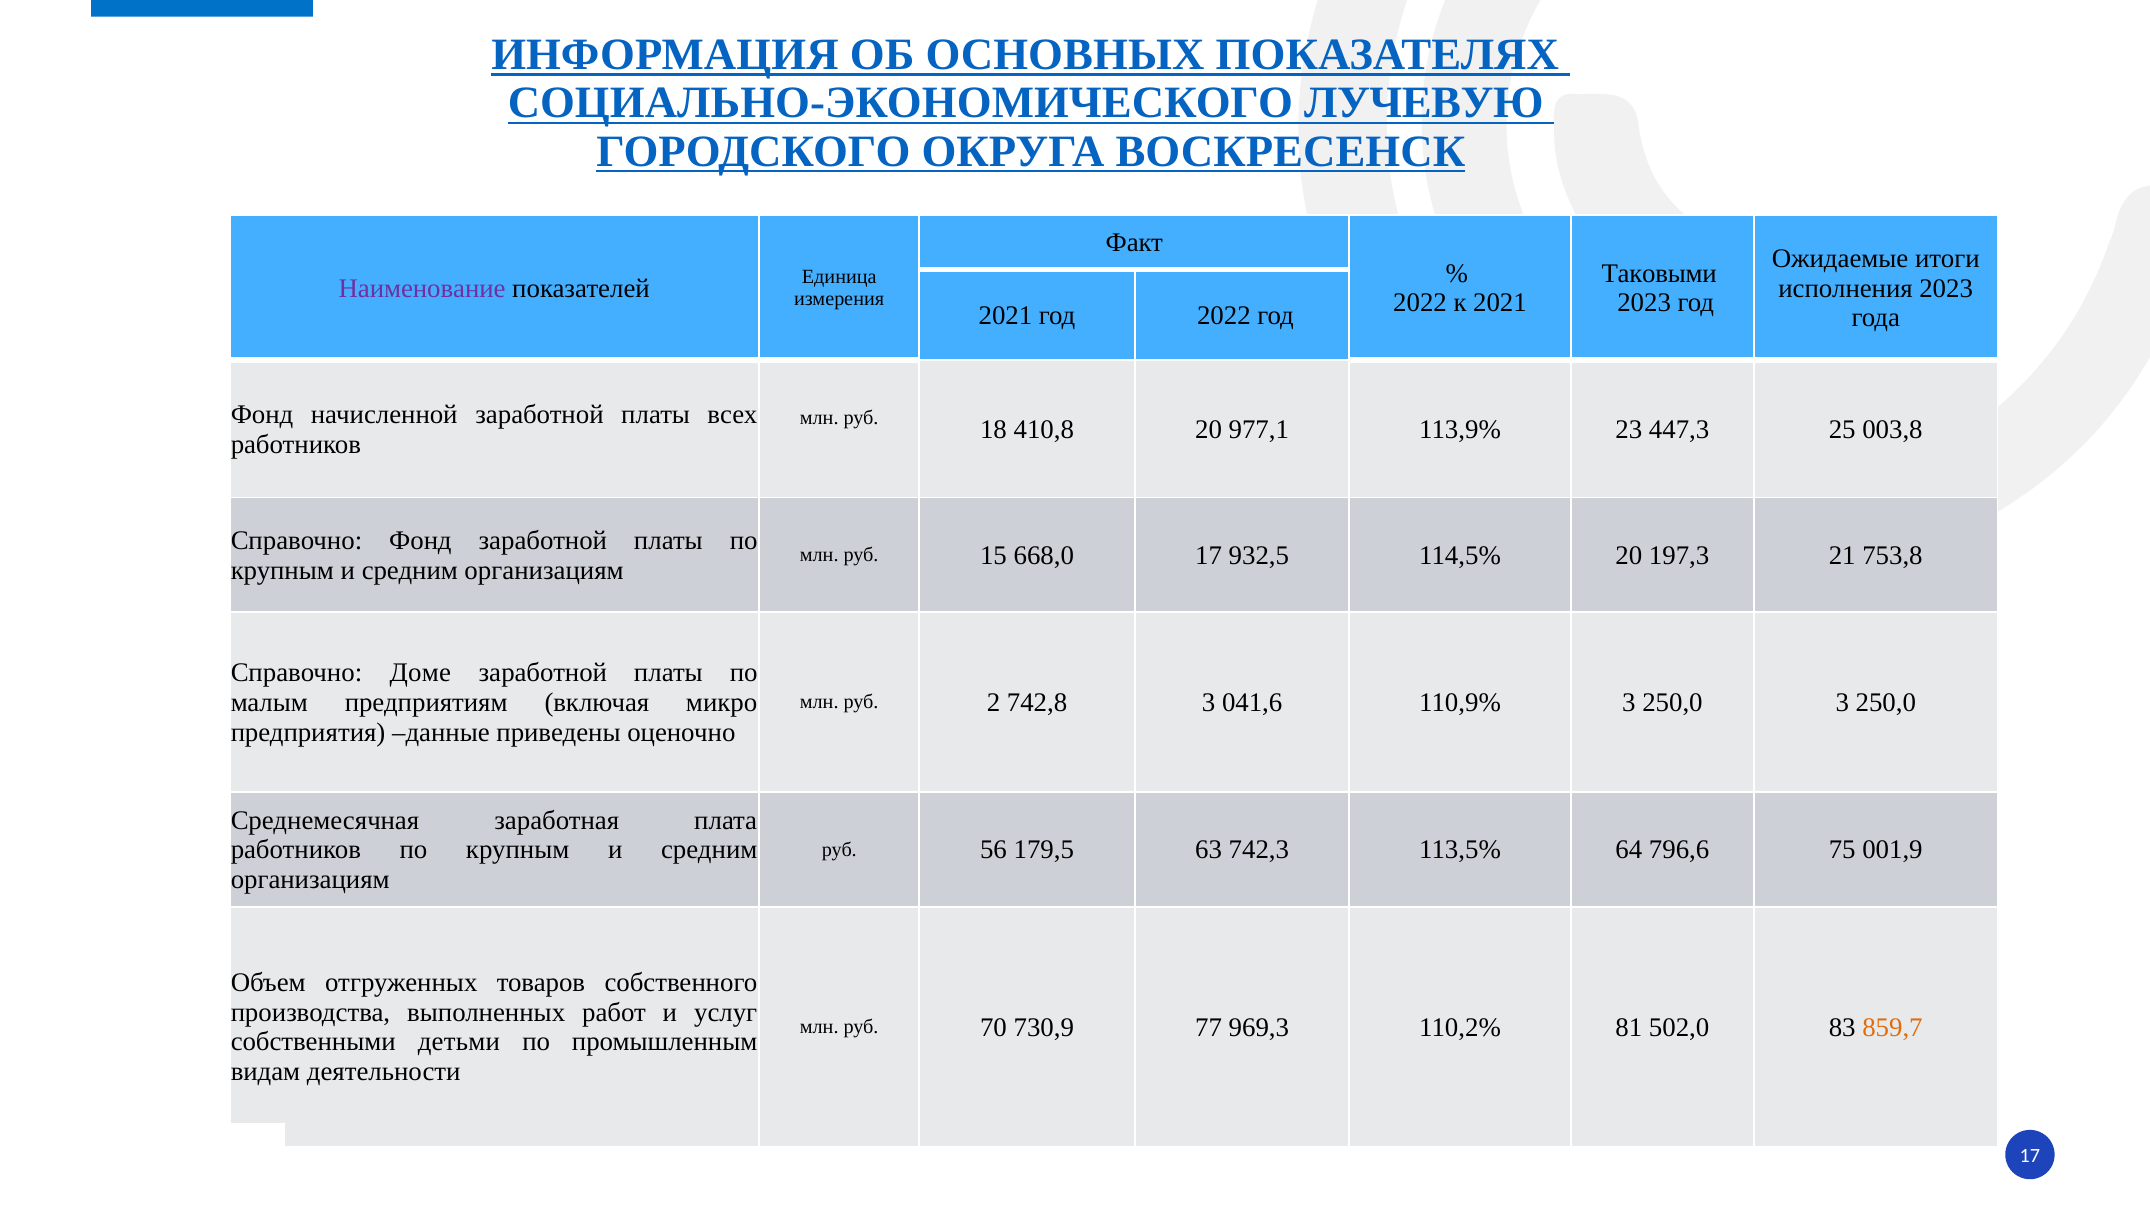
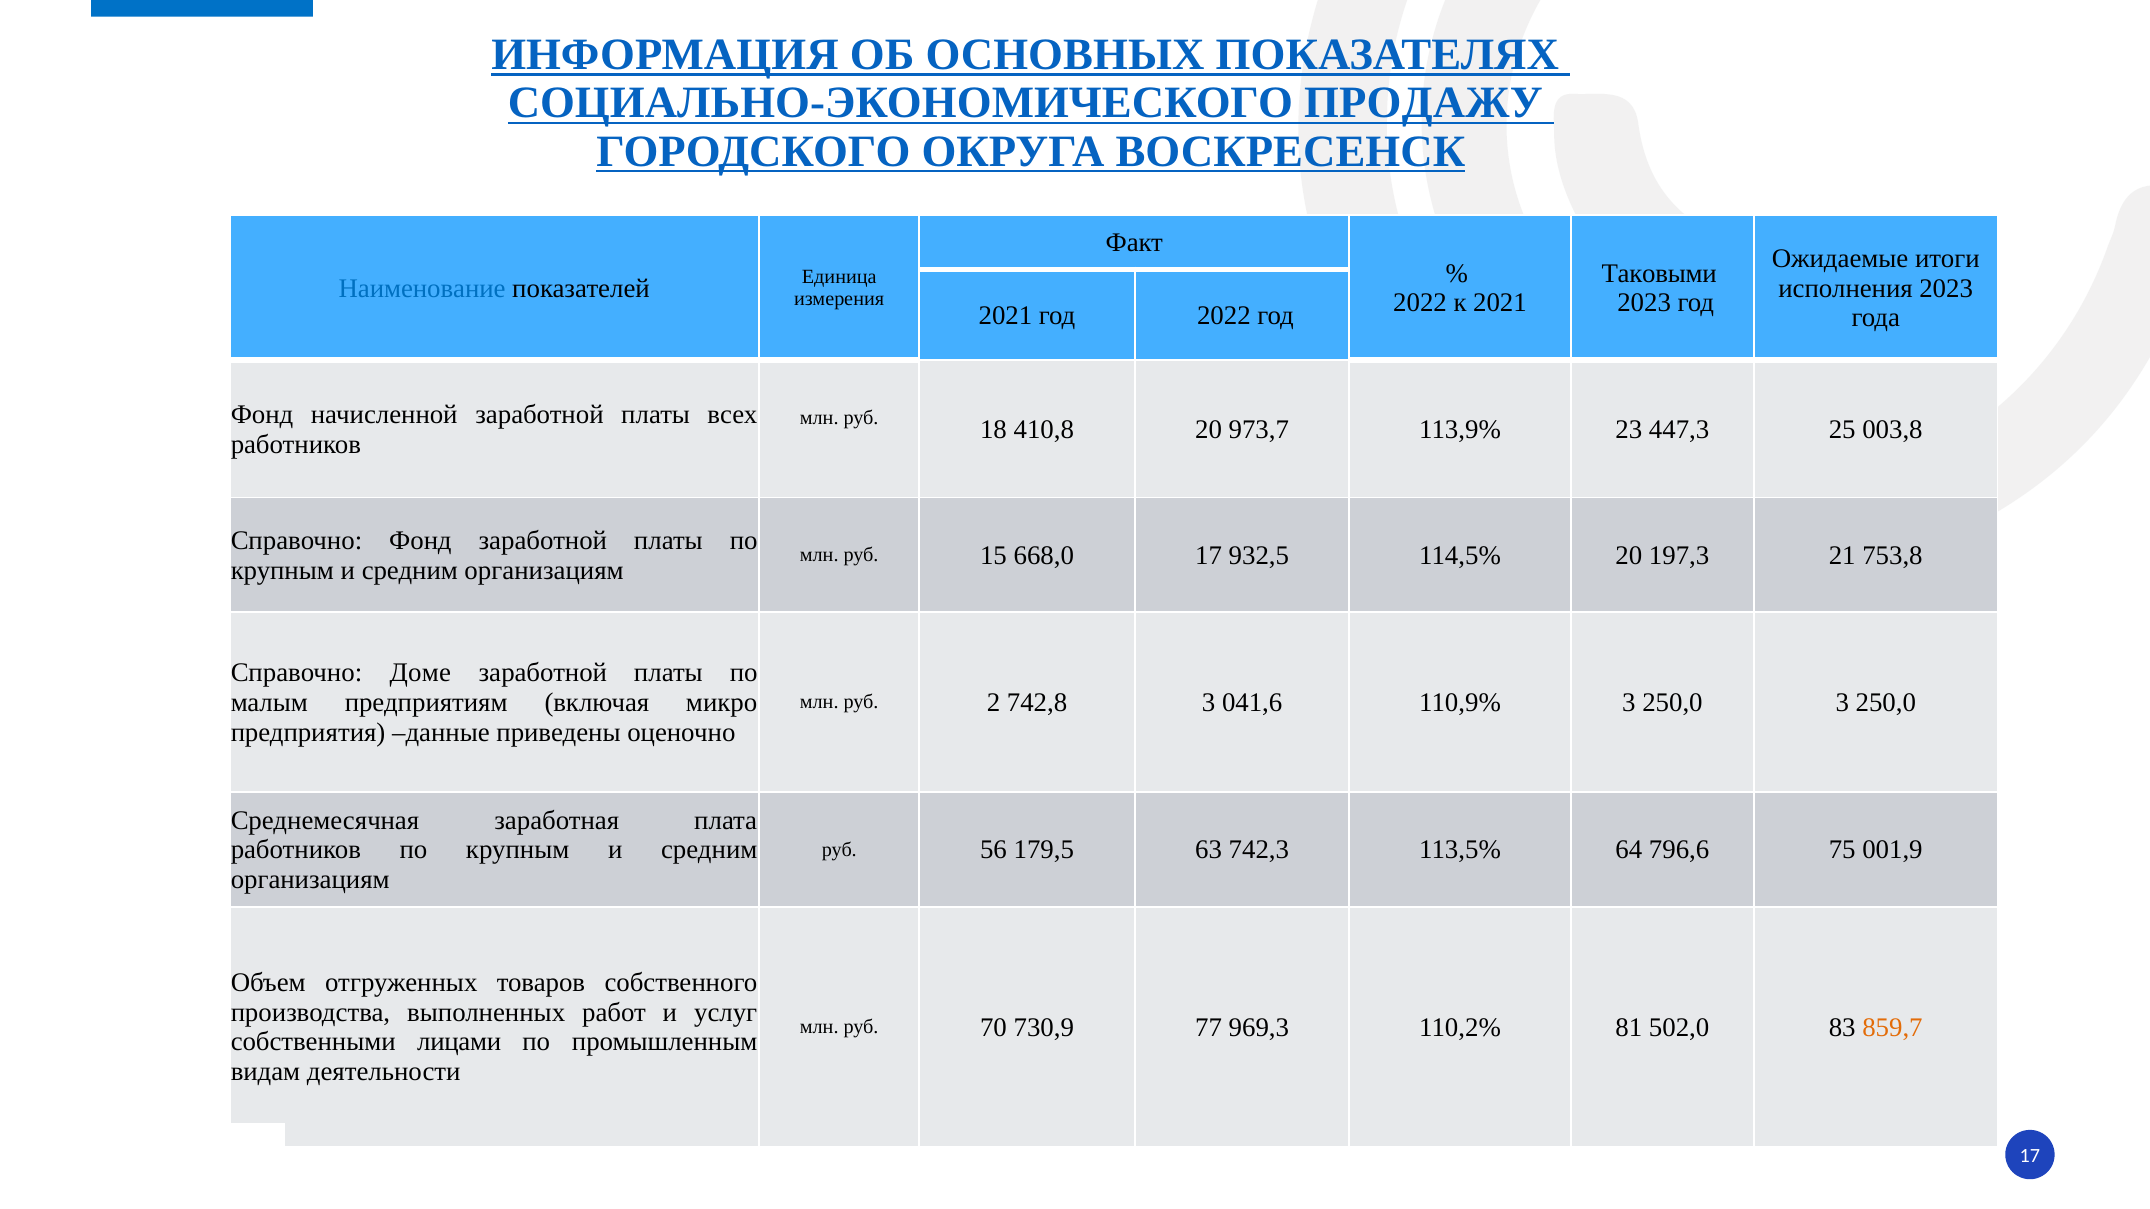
ЛУЧЕВУЮ: ЛУЧЕВУЮ -> ПРОДАЖУ (1423, 103)
Наименование colour: purple -> blue (422, 288)
977,1: 977,1 -> 973,7 (1259, 430)
детьми: детьми -> лицами (459, 1042)
